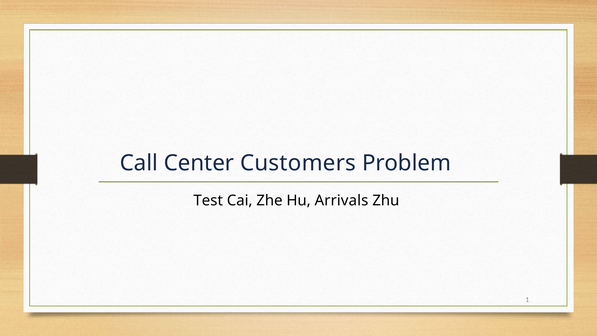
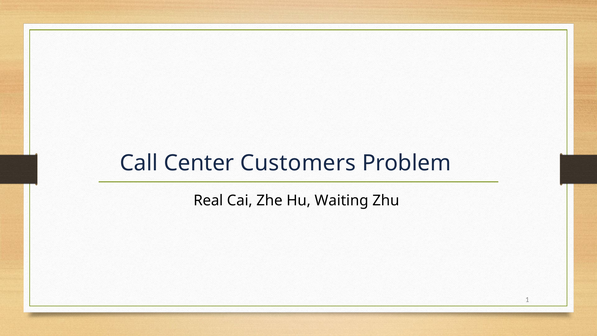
Test: Test -> Real (208, 201)
Arrivals: Arrivals -> Waiting (342, 201)
